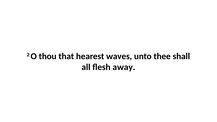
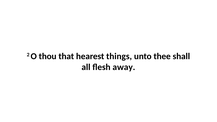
waves: waves -> things (119, 56)
